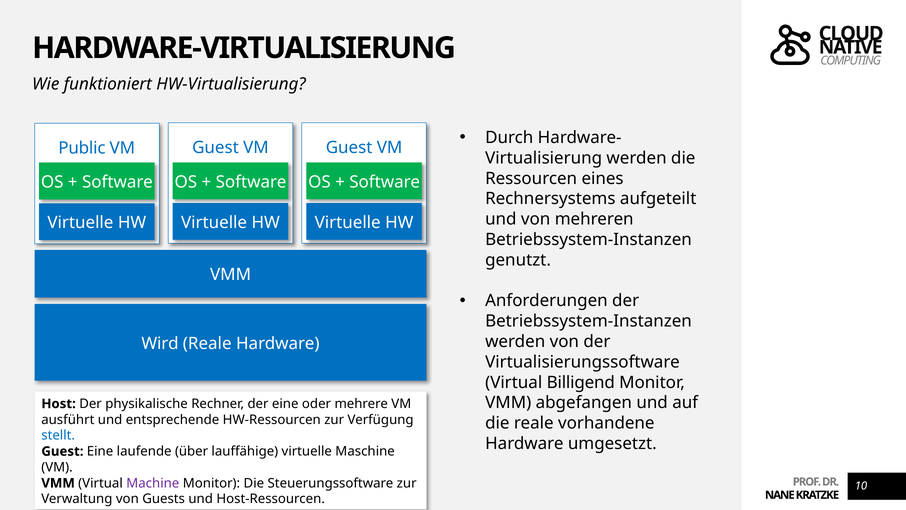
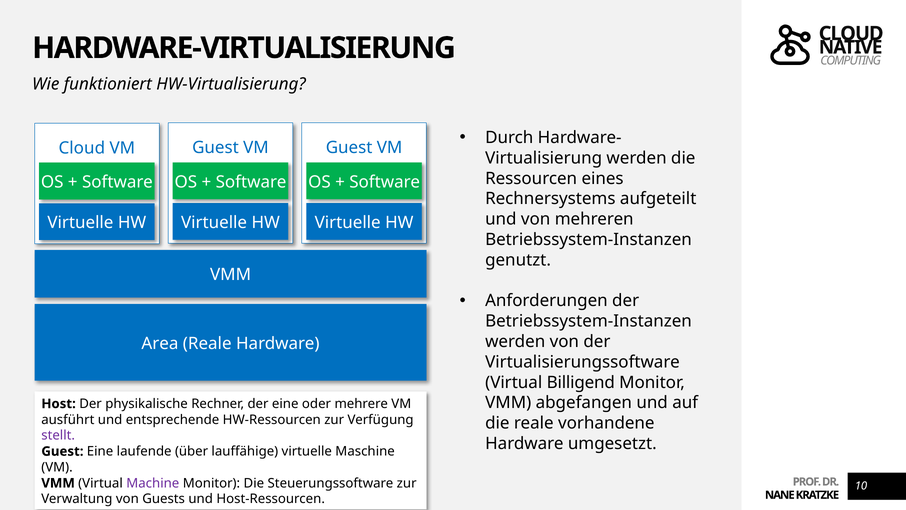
Public: Public -> Cloud (82, 148)
Wird: Wird -> Area (160, 343)
stellt colour: blue -> purple (58, 435)
